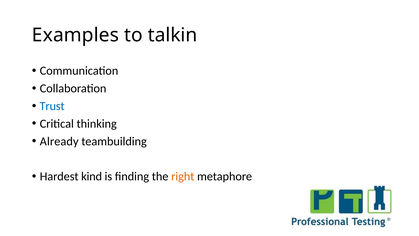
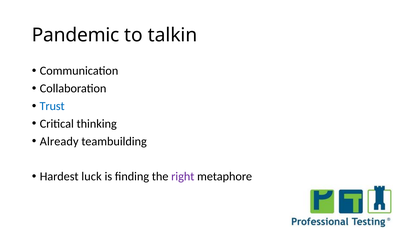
Examples: Examples -> Pandemic (76, 35)
kind: kind -> luck (91, 176)
right colour: orange -> purple (183, 176)
